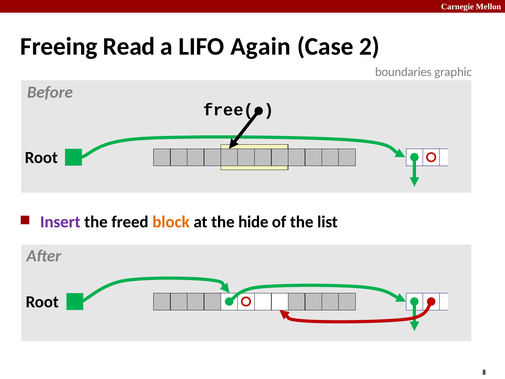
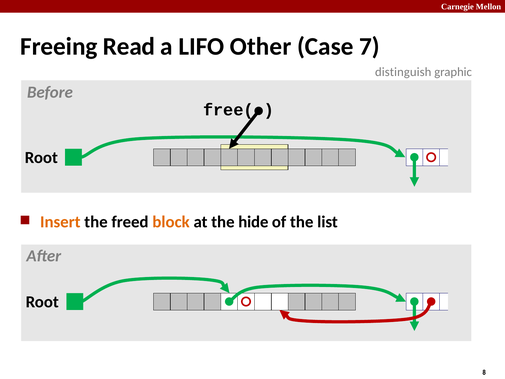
Again: Again -> Other (261, 46)
2: 2 -> 7 (369, 46)
boundaries: boundaries -> distinguish (403, 72)
Insert colour: purple -> orange (60, 222)
